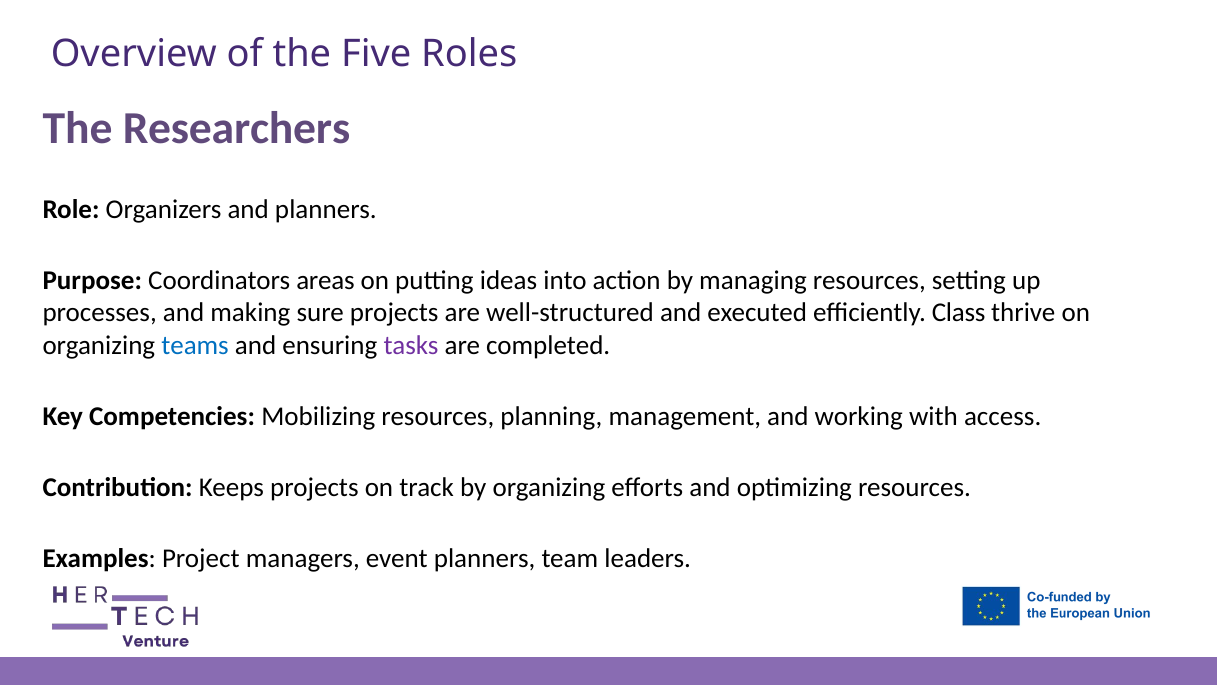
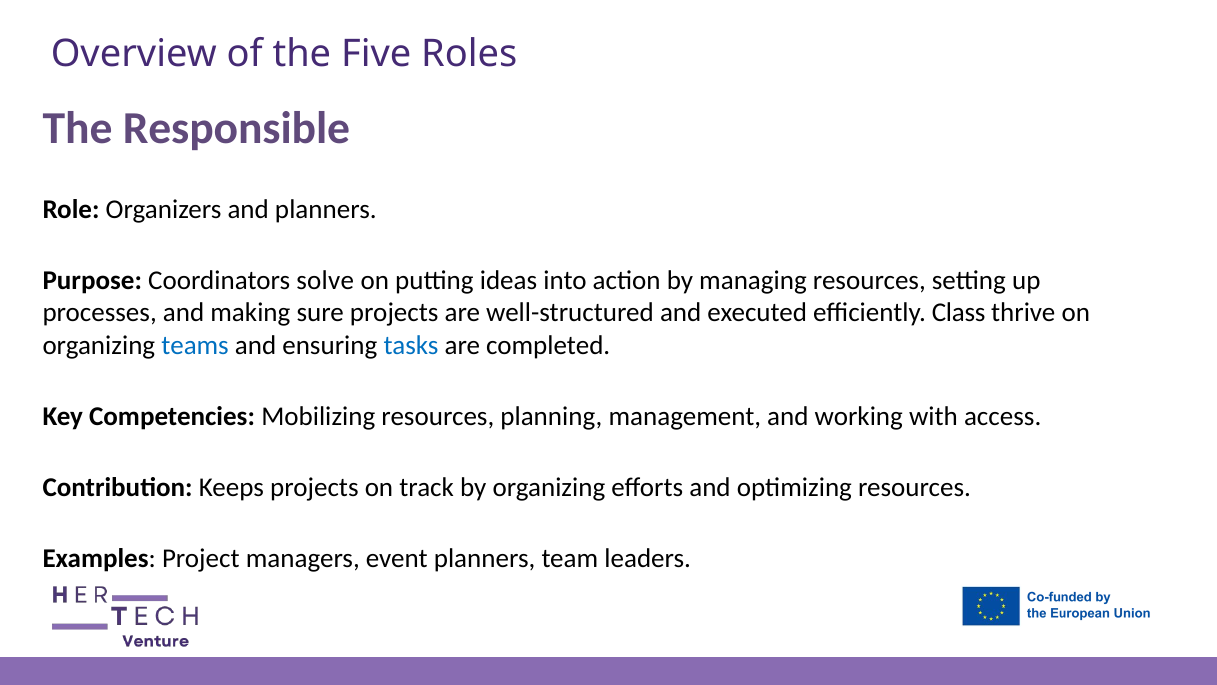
Researchers: Researchers -> Responsible (236, 128)
areas: areas -> solve (325, 280)
tasks colour: purple -> blue (411, 345)
